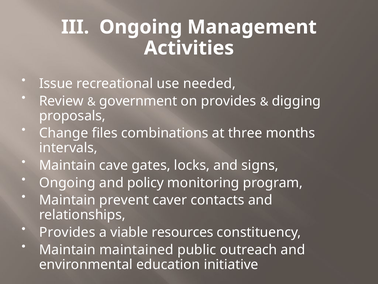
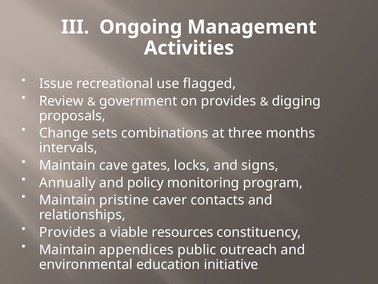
needed: needed -> flagged (209, 83)
files: files -> sets (105, 133)
Ongoing: Ongoing -> Annually (67, 182)
prevent: prevent -> pristine (124, 200)
maintained: maintained -> appendices (136, 249)
